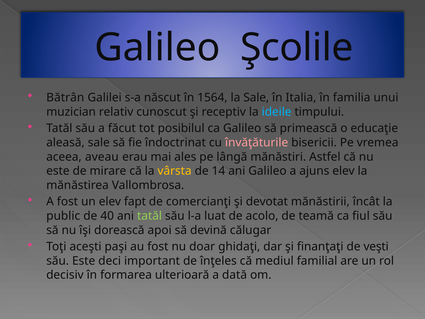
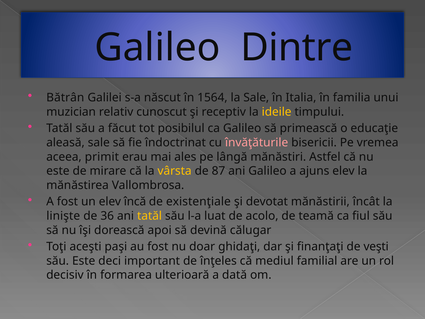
Şcolile: Şcolile -> Dintre (297, 48)
ideile colour: light blue -> yellow (277, 112)
aveau: aveau -> primit (102, 157)
14: 14 -> 87 (218, 171)
fapt: fapt -> încă (135, 202)
comercianţi: comercianţi -> existenţiale (198, 202)
public: public -> linişte (63, 216)
40: 40 -> 36 (107, 216)
tatăl colour: light green -> yellow (150, 216)
